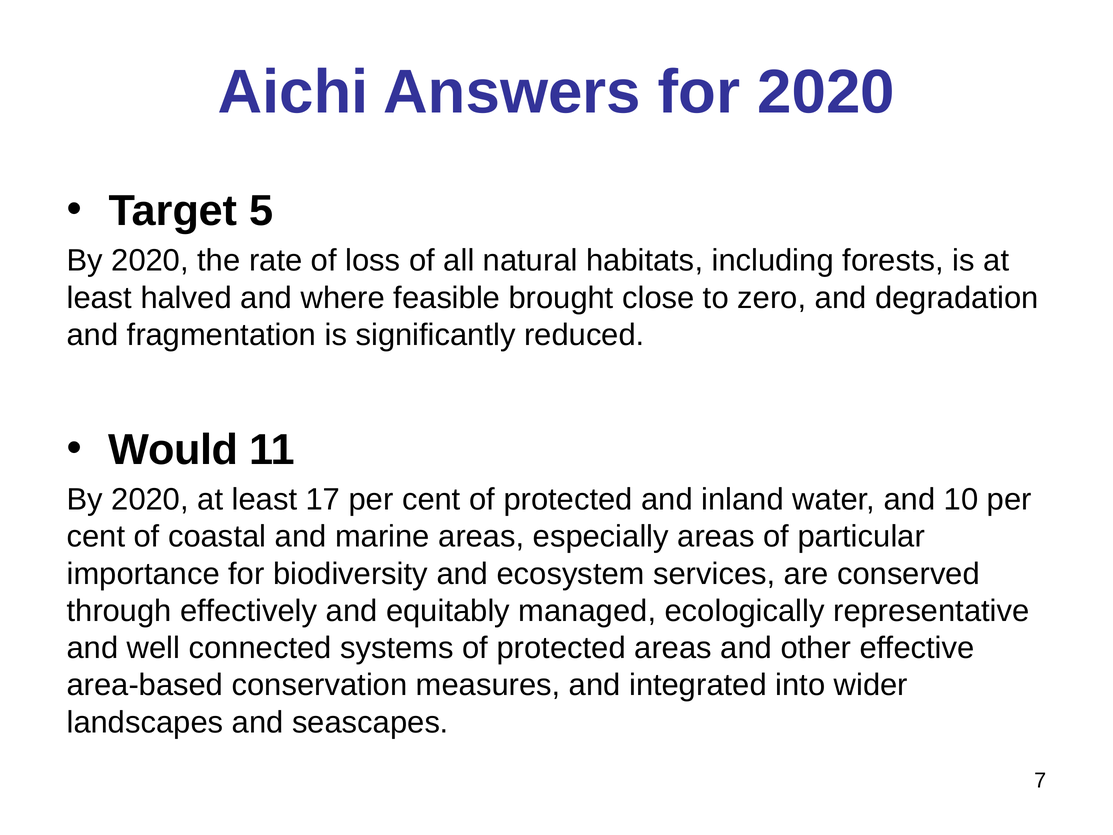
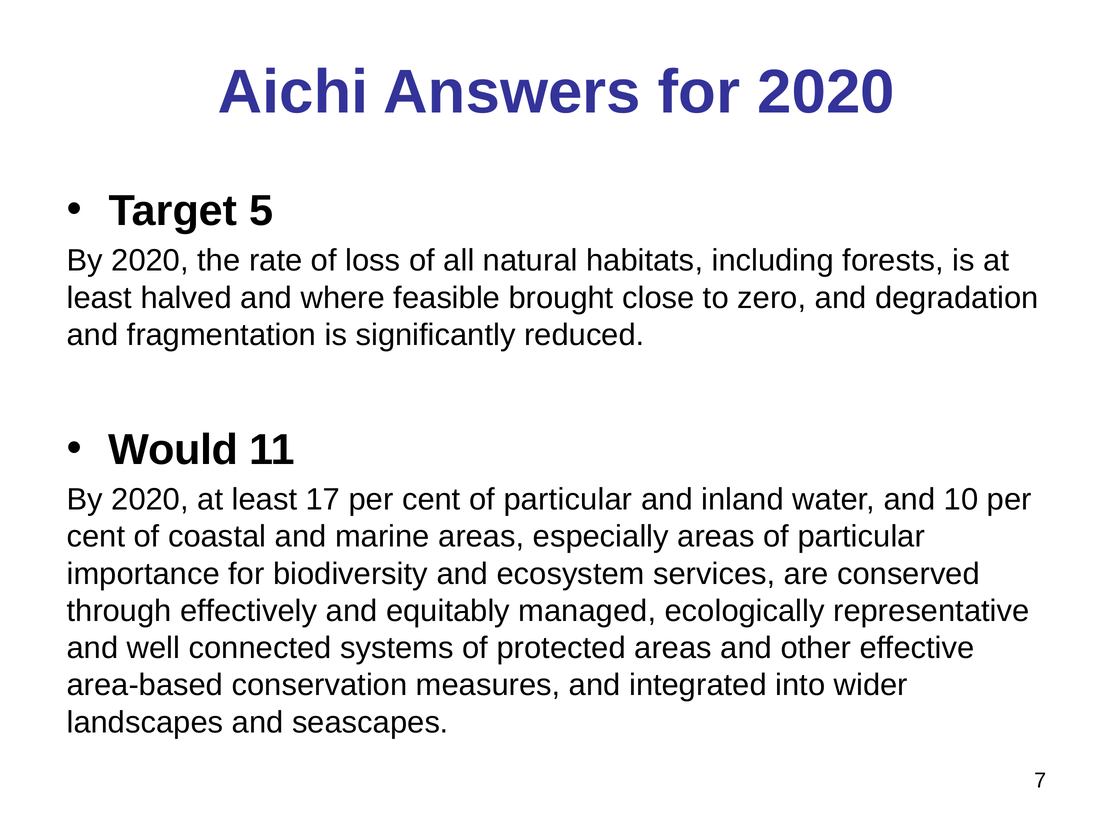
cent of protected: protected -> particular (568, 499)
